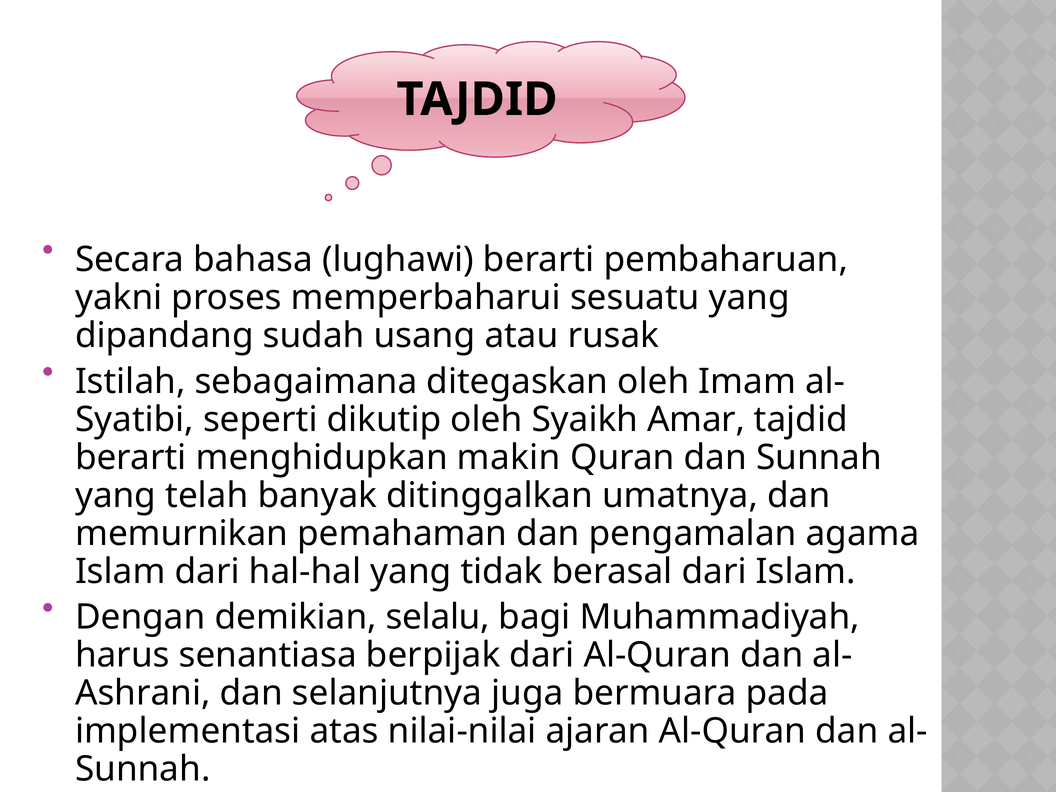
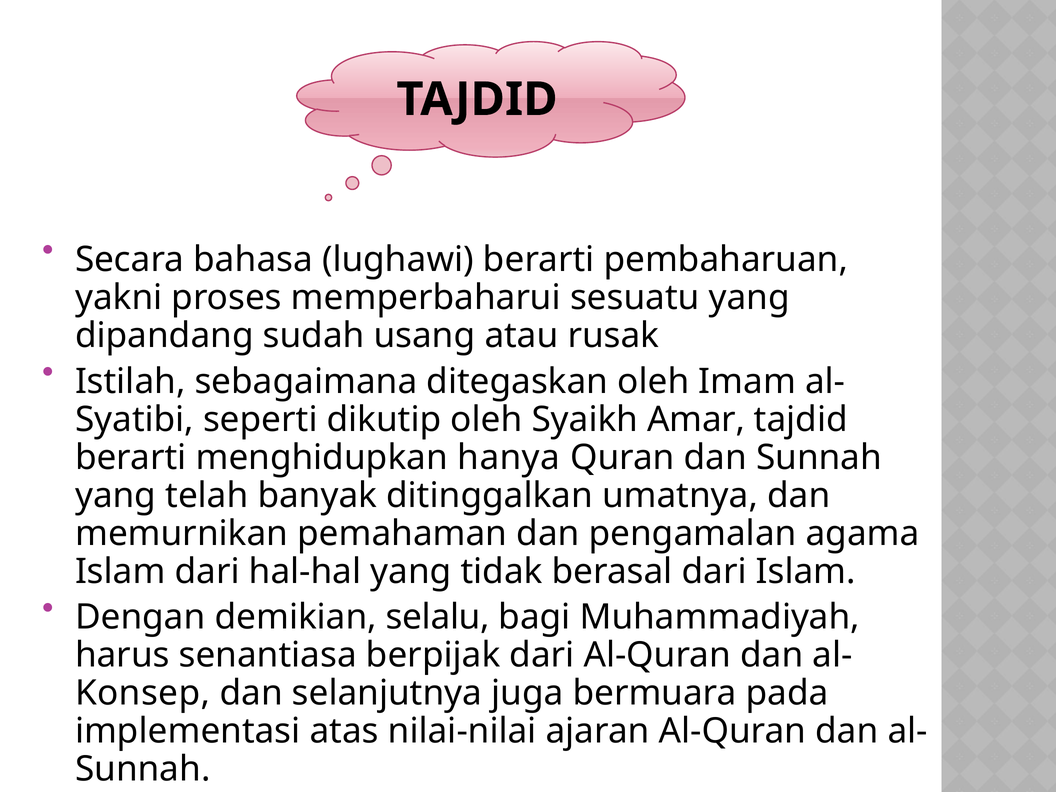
makin: makin -> hanya (509, 457)
Ashrani: Ashrani -> Konsep (143, 693)
